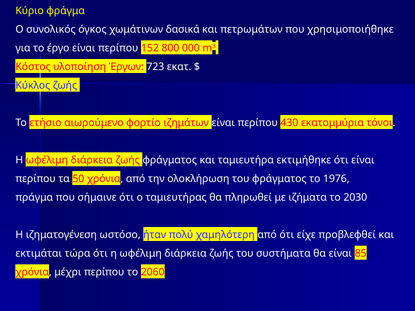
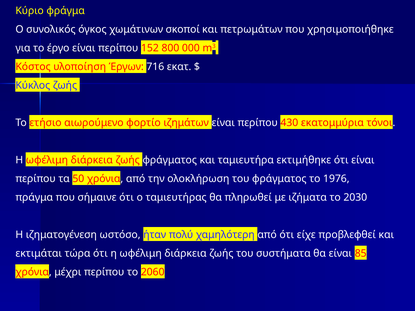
δασικά: δασικά -> σκοποί (183, 29)
723: 723 -> 716 (155, 67)
